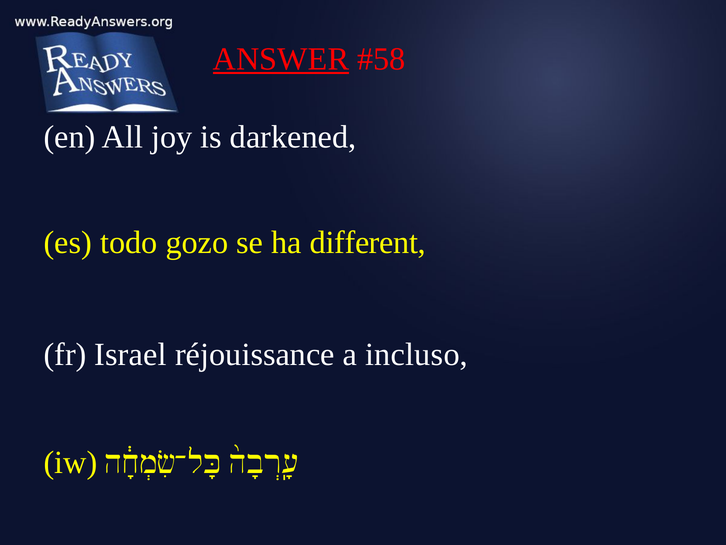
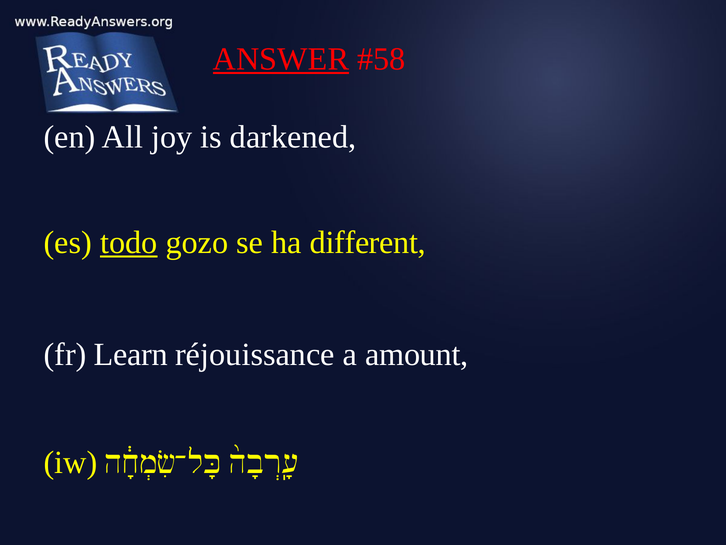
todo underline: none -> present (129, 242)
Israel: Israel -> Learn (131, 354)
incluso: incluso -> amount (417, 354)
